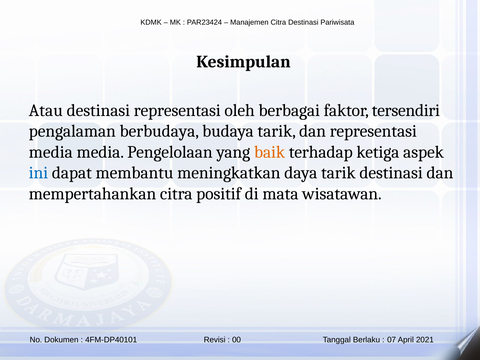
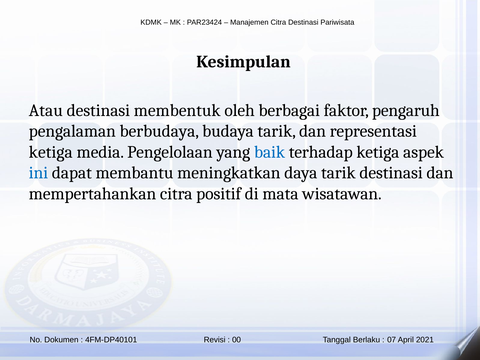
destinasi representasi: representasi -> membentuk (177, 110)
tersendiri: tersendiri -> pengaruh (406, 110)
media: media -> ketiga (51, 152)
baik colour: orange -> blue (270, 152)
